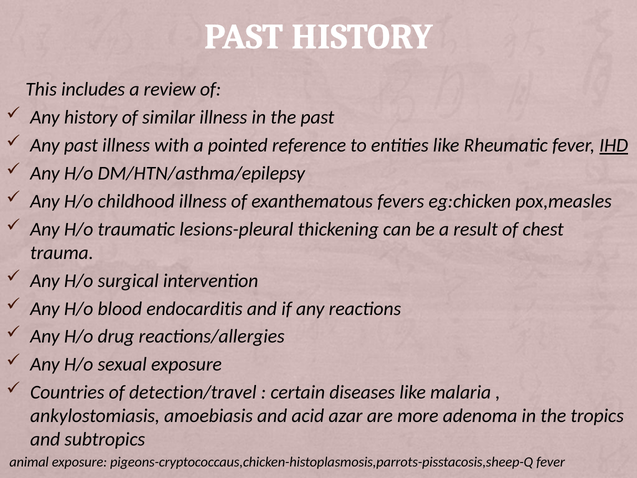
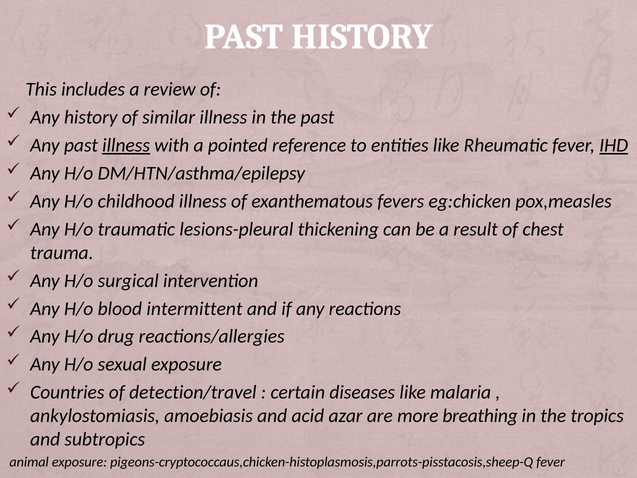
illness underline: none -> present (126, 145)
endocarditis: endocarditis -> intermittent (194, 308)
adenoma: adenoma -> breathing (480, 416)
